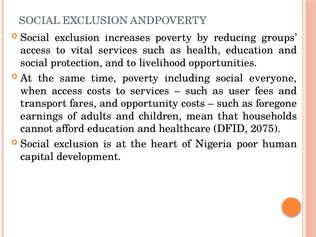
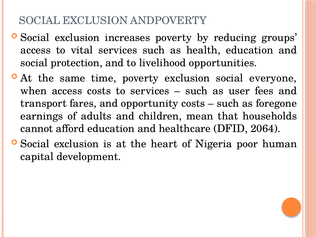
poverty including: including -> exclusion (187, 78)
2075: 2075 -> 2064 (266, 129)
